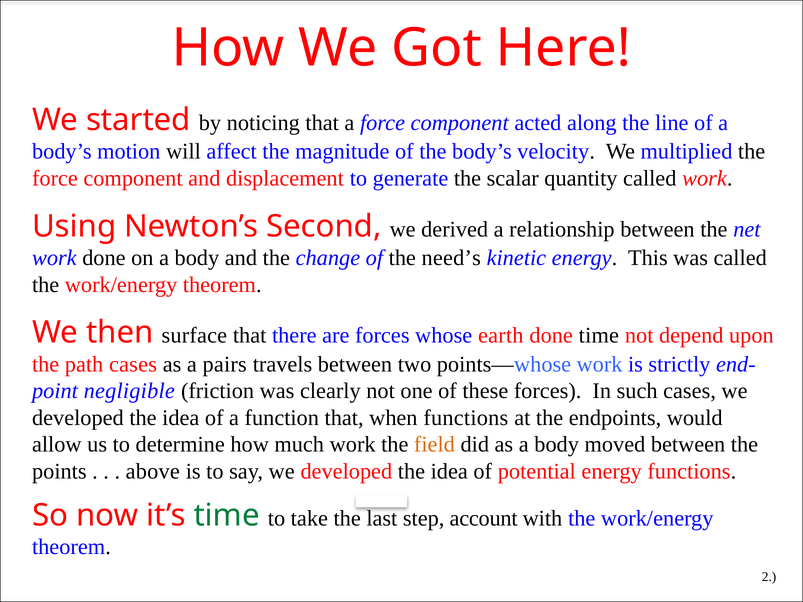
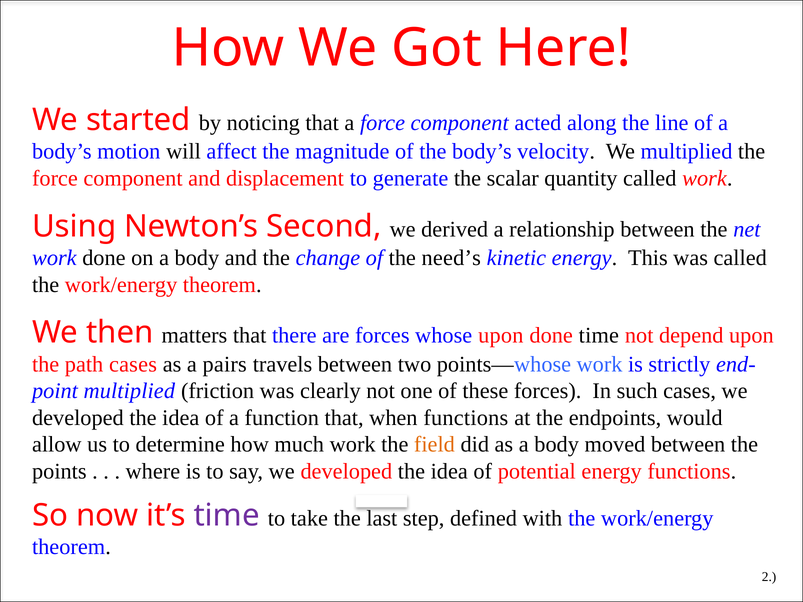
surface: surface -> matters (194, 336)
whose earth: earth -> upon (501, 336)
negligible: negligible -> multiplied (129, 391)
above: above -> where (153, 471)
time colour: green -> purple (227, 516)
account: account -> defined (483, 519)
